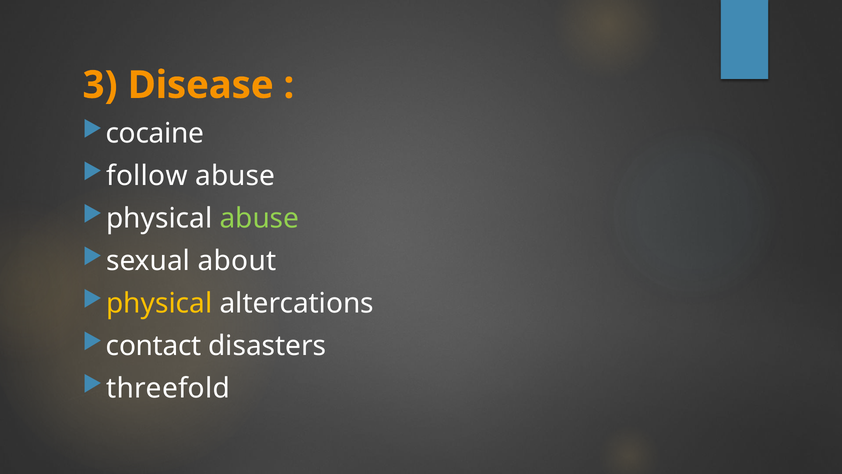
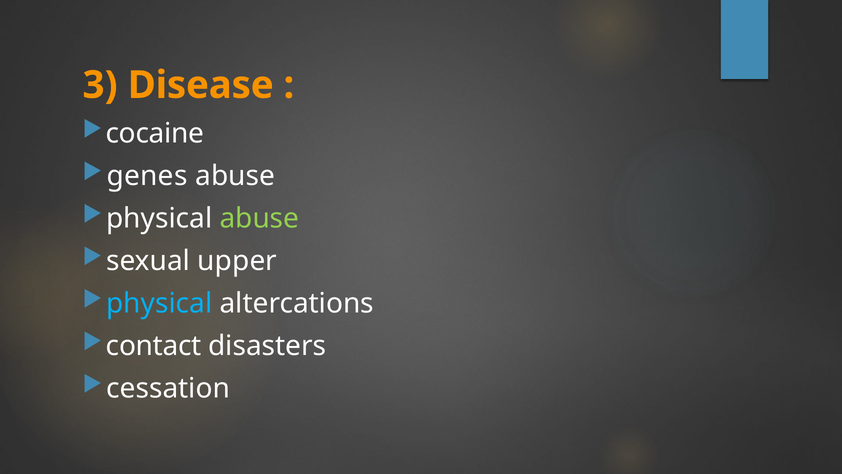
follow: follow -> genes (147, 176)
about: about -> upper (237, 261)
physical colour: yellow -> light blue (159, 303)
threefold: threefold -> cessation (168, 388)
